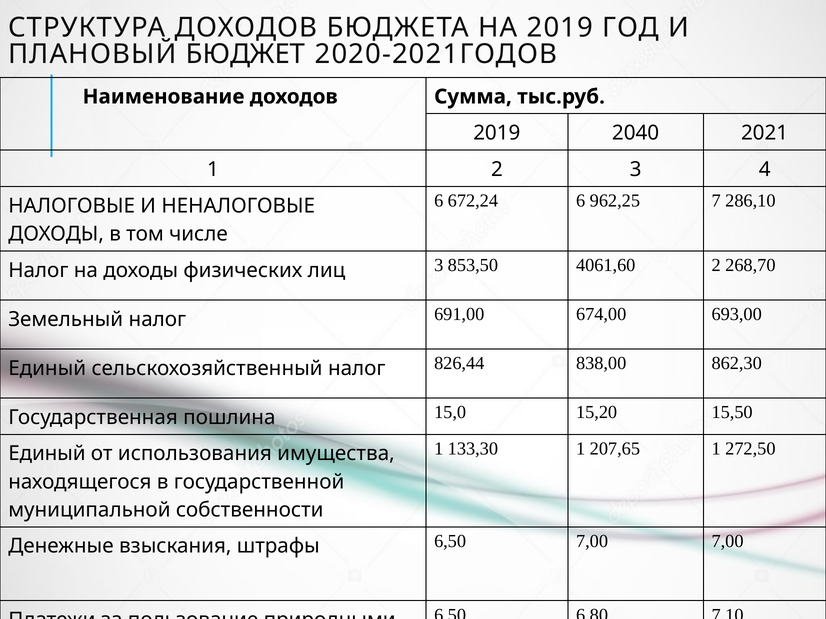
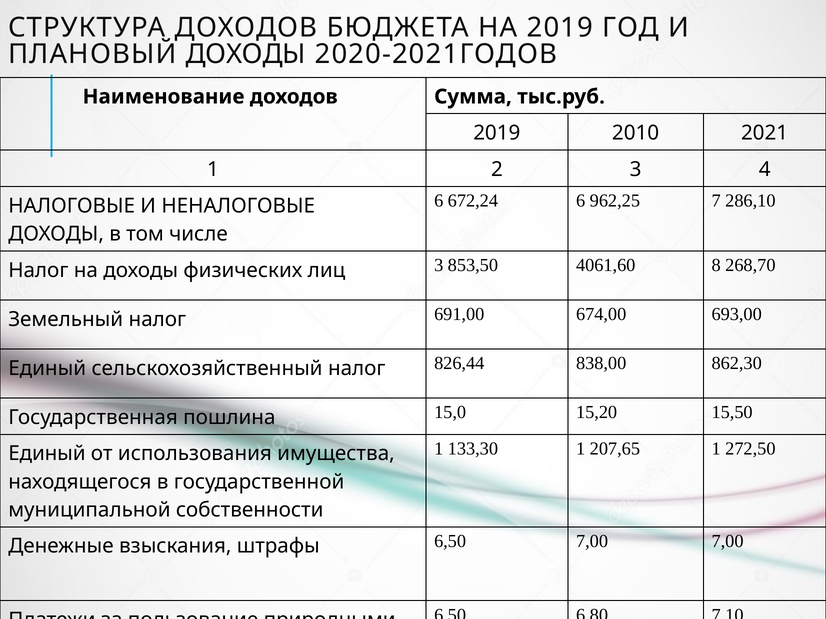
ПЛАНОВЫЙ БЮДЖЕТ: БЮДЖЕТ -> ДОХОДЫ (246, 54)
2040: 2040 -> 2010 (636, 133)
4061,60 2: 2 -> 8 (716, 266)
